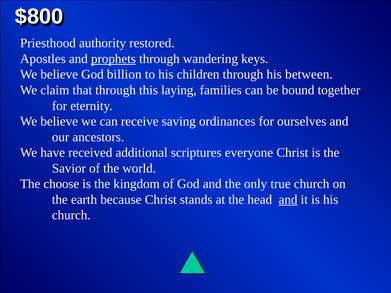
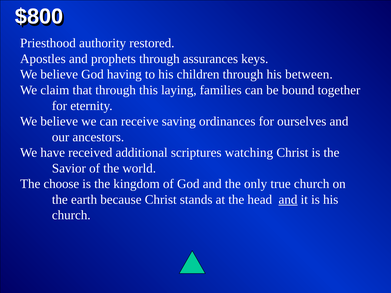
prophets underline: present -> none (113, 59)
wandering: wandering -> assurances (210, 59)
billion: billion -> having (124, 75)
everyone: everyone -> watching (249, 153)
